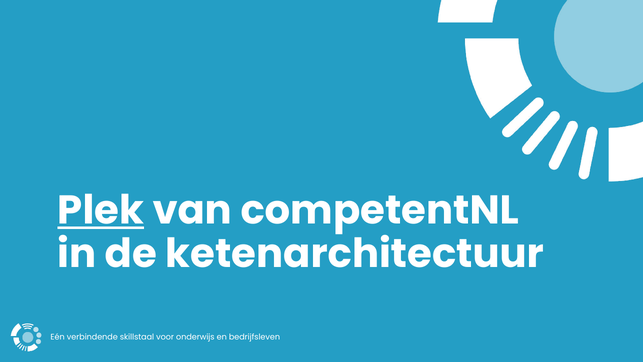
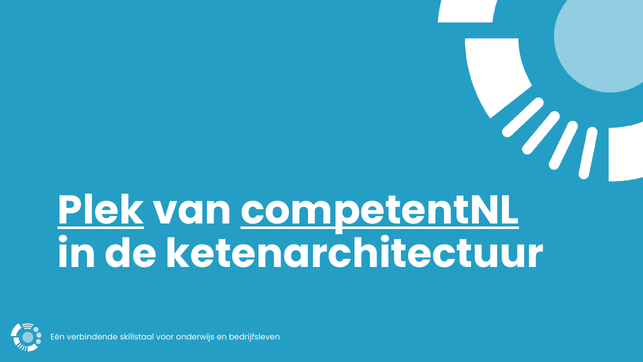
competentNL underline: none -> present (380, 210)
